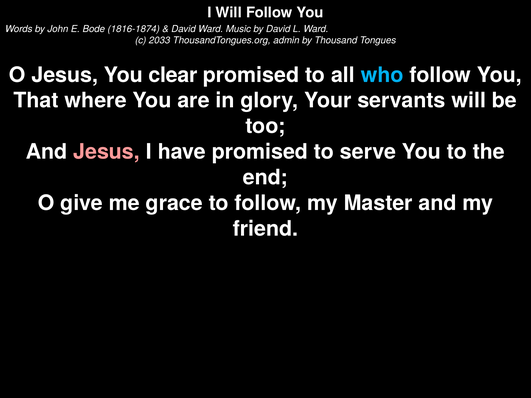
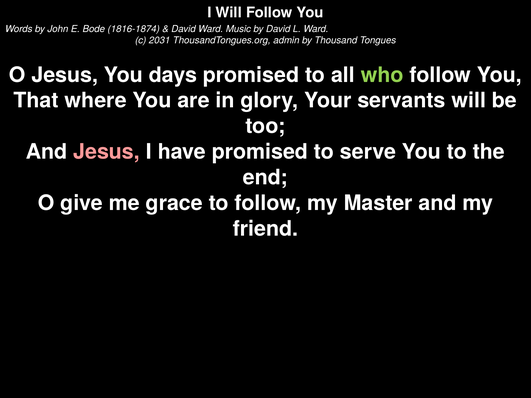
2033: 2033 -> 2031 (160, 40)
clear: clear -> days (173, 75)
who colour: light blue -> light green (382, 75)
